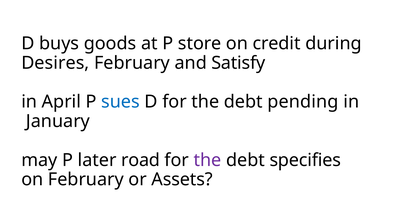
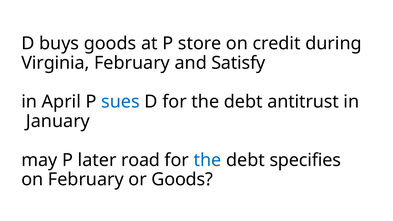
Desires: Desires -> Virginia (55, 63)
pending: pending -> antitrust (303, 102)
the colour: purple -> blue (207, 160)
or Assets: Assets -> Goods (182, 180)
